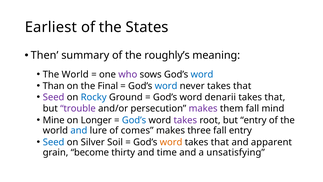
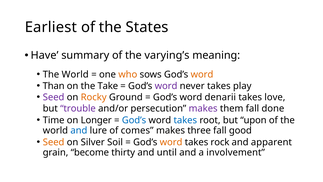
Then: Then -> Have (45, 55)
roughly’s: roughly’s -> varying’s (167, 55)
who colour: purple -> orange (128, 74)
word colour: blue -> orange (202, 74)
Final: Final -> Take (108, 86)
word colour: blue -> purple (166, 86)
never takes that: that -> play (242, 86)
Rocky colour: blue -> orange (94, 97)
that: that -> love (275, 97)
mind: mind -> done (273, 108)
Mine: Mine -> Time (54, 120)
takes colour: purple -> blue (185, 120)
but entry: entry -> upon (253, 120)
fall entry: entry -> good (240, 130)
Seed colour: blue -> orange (54, 142)
that: that -> rock (220, 142)
time: time -> until (167, 152)
unsatisfying: unsatisfying -> involvement (236, 152)
